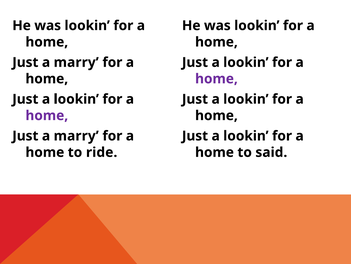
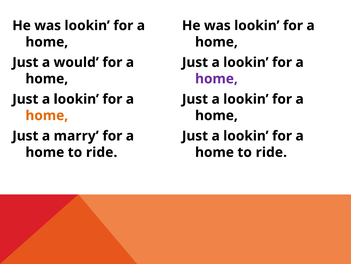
marry: marry -> would (76, 62)
home colour: purple -> orange (47, 115)
said: said -> ride (271, 152)
